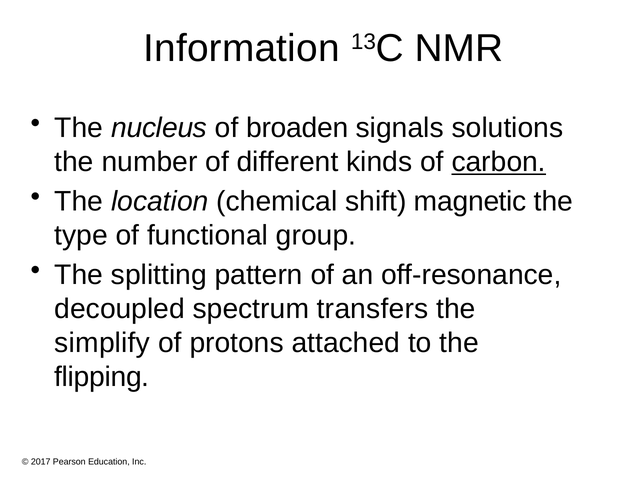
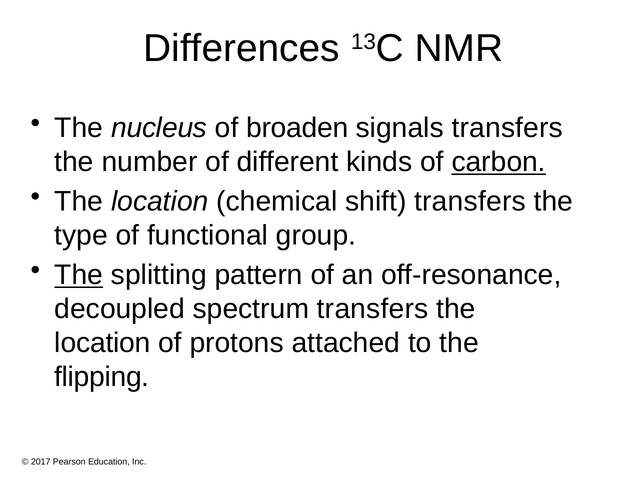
Information: Information -> Differences (242, 48)
signals solutions: solutions -> transfers (507, 128)
shift magnetic: magnetic -> transfers (470, 202)
The underline: none -> present (79, 275)
simplify: simplify -> location (102, 343)
